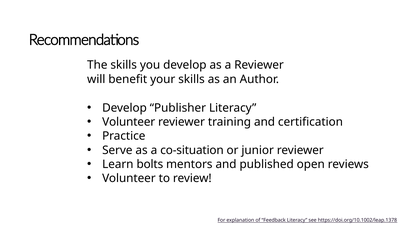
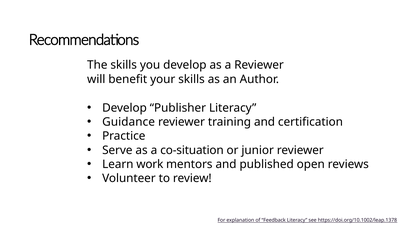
Volunteer: Volunteer -> Guidance (129, 122)
bolts: bolts -> work (150, 164)
